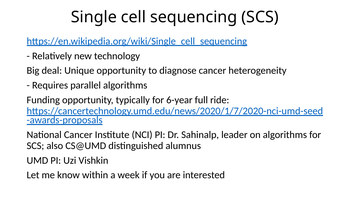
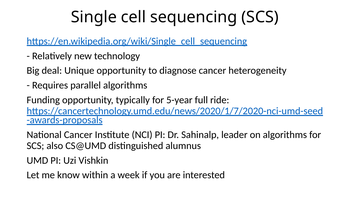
6-year: 6-year -> 5-year (179, 100)
